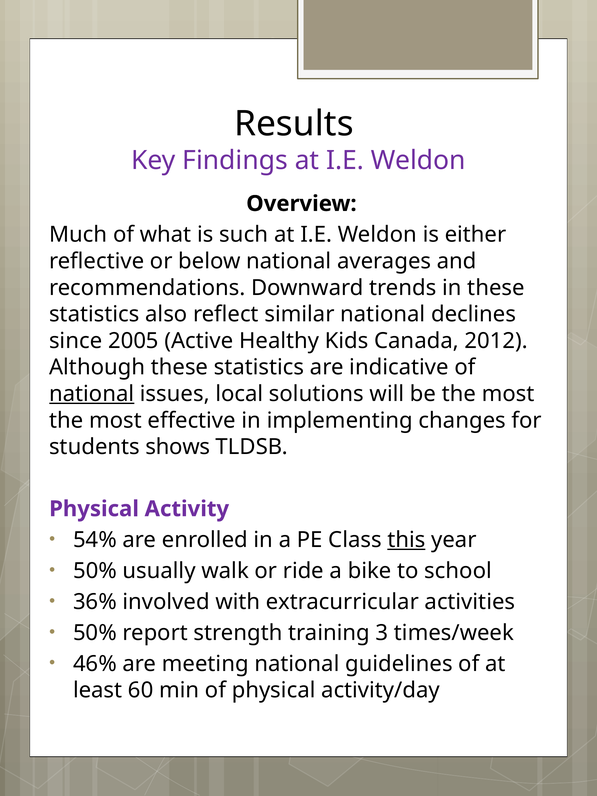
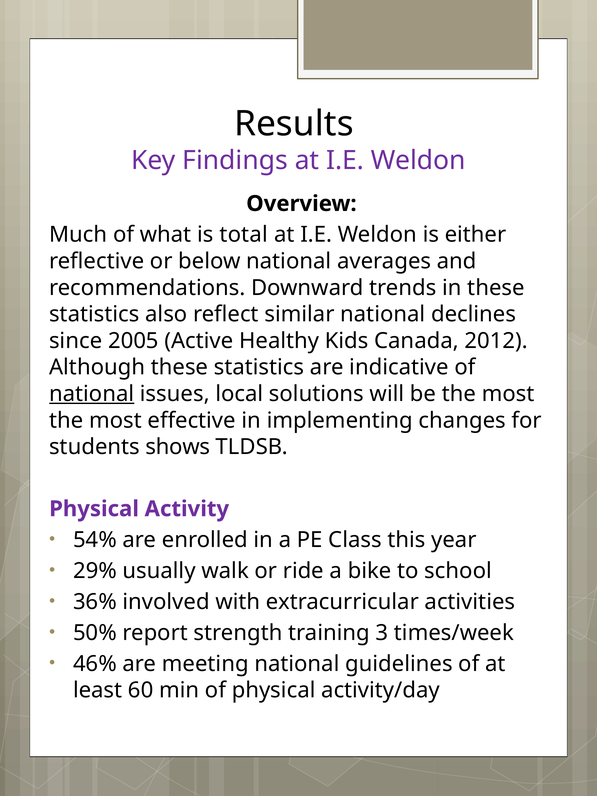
such: such -> total (244, 235)
this underline: present -> none (406, 540)
50%: 50% -> 29% (95, 571)
